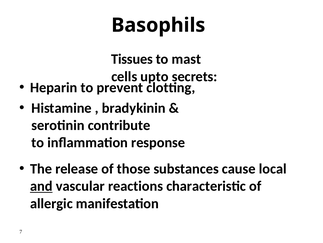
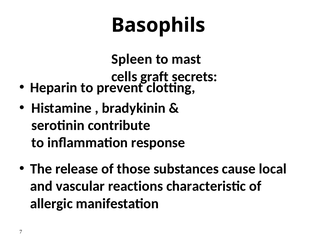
Tissues: Tissues -> Spleen (132, 59)
upto: upto -> graft (155, 76)
and underline: present -> none (41, 186)
